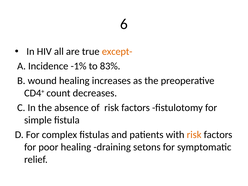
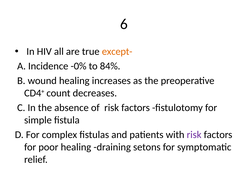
-1%: -1% -> -0% (79, 66)
83%: 83% -> 84% (110, 66)
risk colour: orange -> purple (194, 135)
